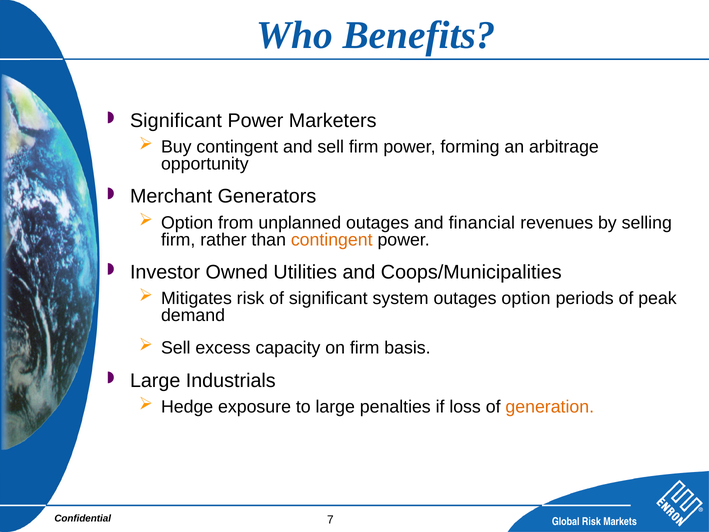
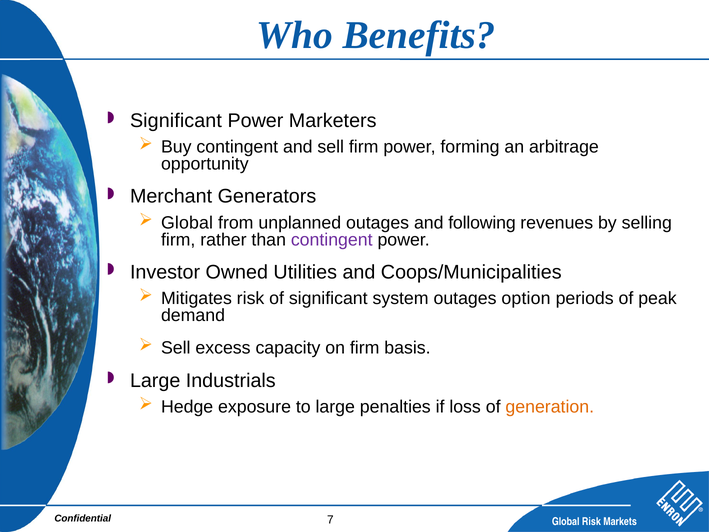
Option: Option -> Global (187, 223)
financial: financial -> following (482, 223)
contingent colour: orange -> purple (332, 240)
